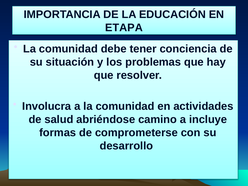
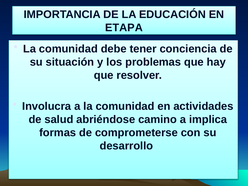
incluye: incluye -> implica (208, 119)
